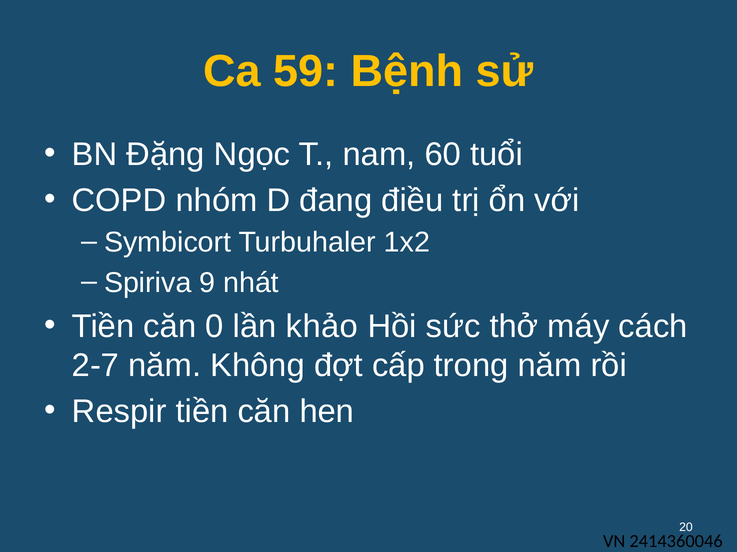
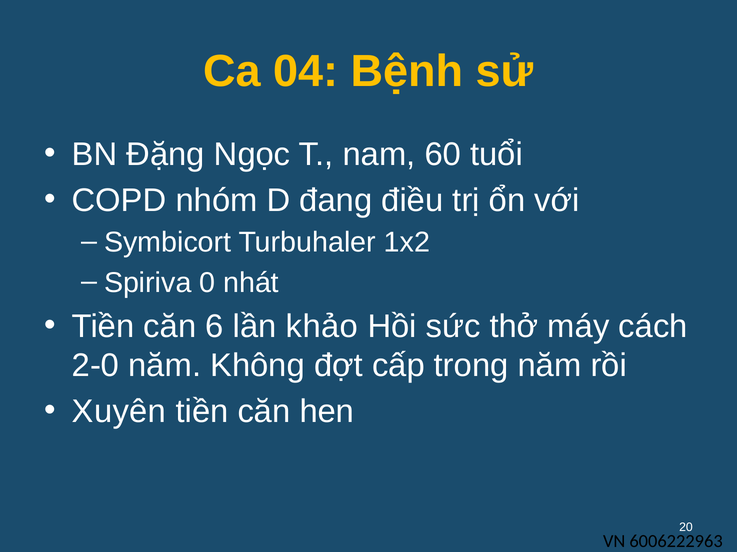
59: 59 -> 04 (306, 71)
9: 9 -> 0 (207, 283)
0: 0 -> 6 (215, 327)
2-7: 2-7 -> 2-0 (96, 366)
Respir: Respir -> Xuyên (119, 412)
2414360046: 2414360046 -> 6006222963 (676, 542)
